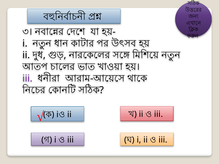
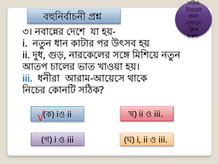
iii colour: purple -> blue (27, 78)
